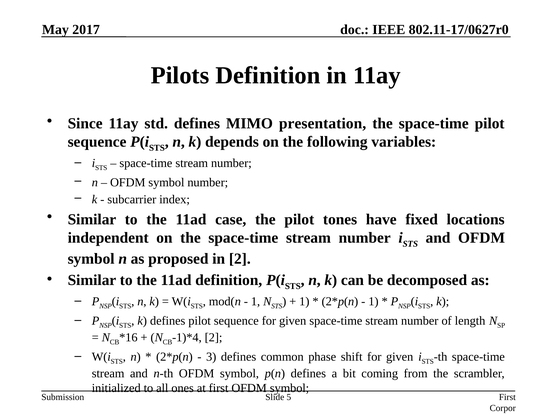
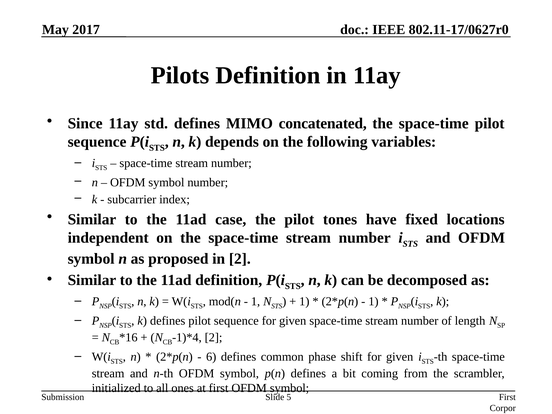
presentation: presentation -> concatenated (323, 123)
3: 3 -> 6 (211, 357)
